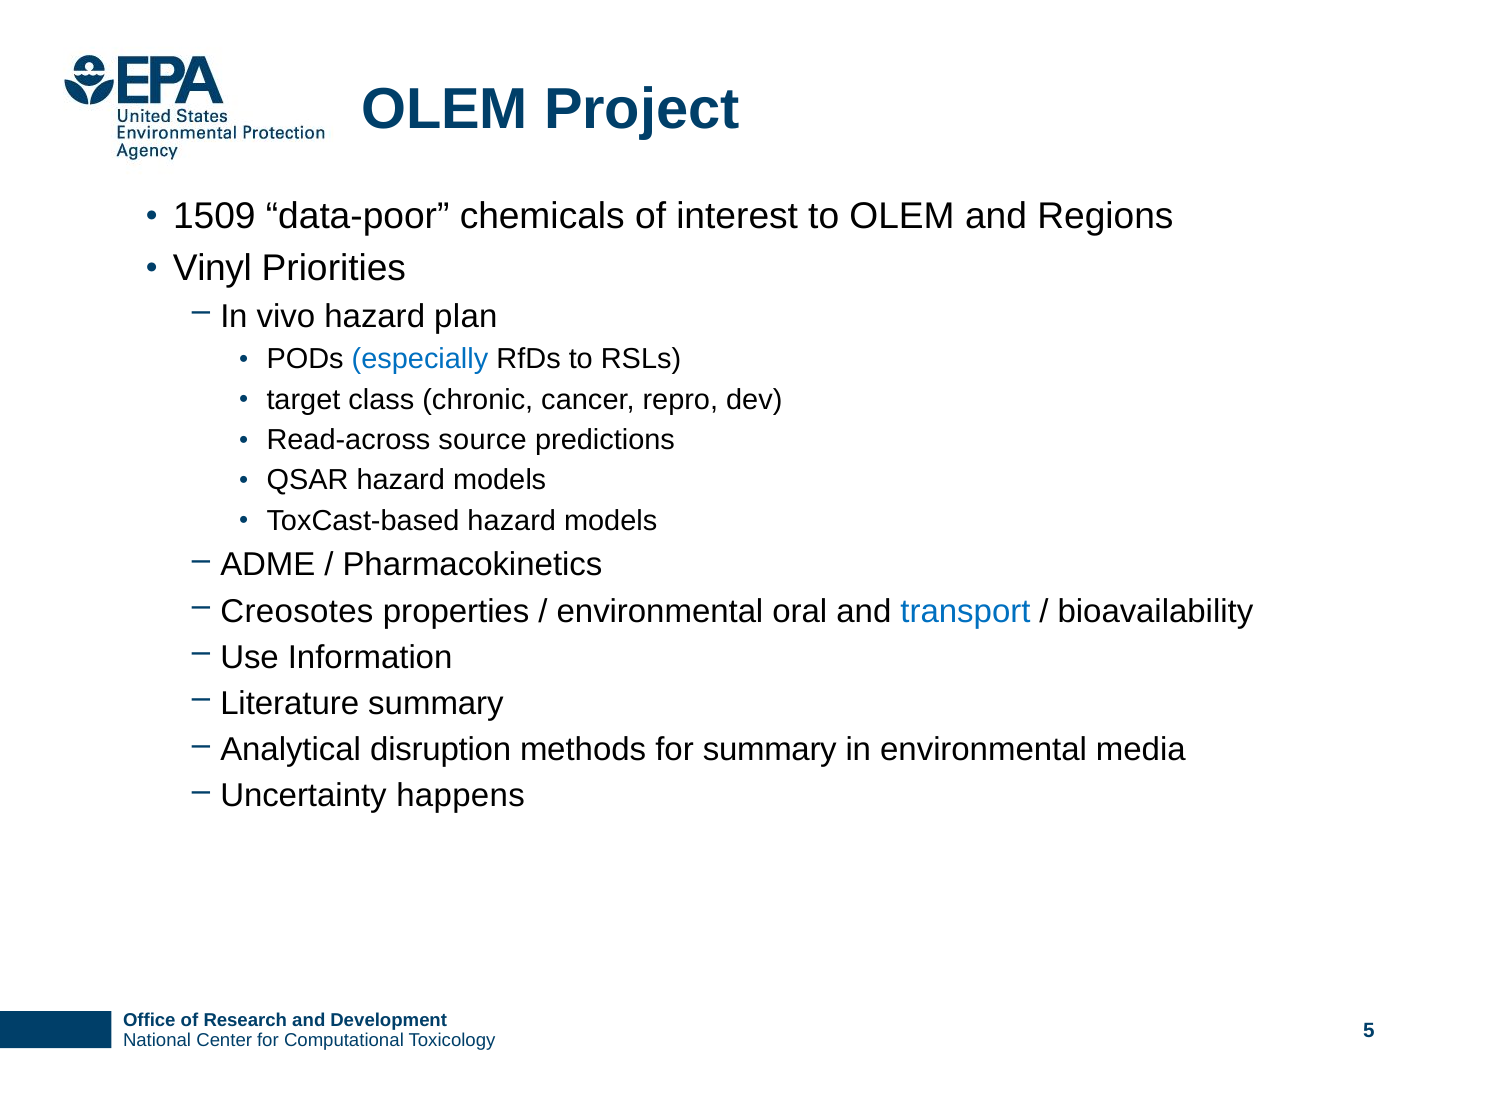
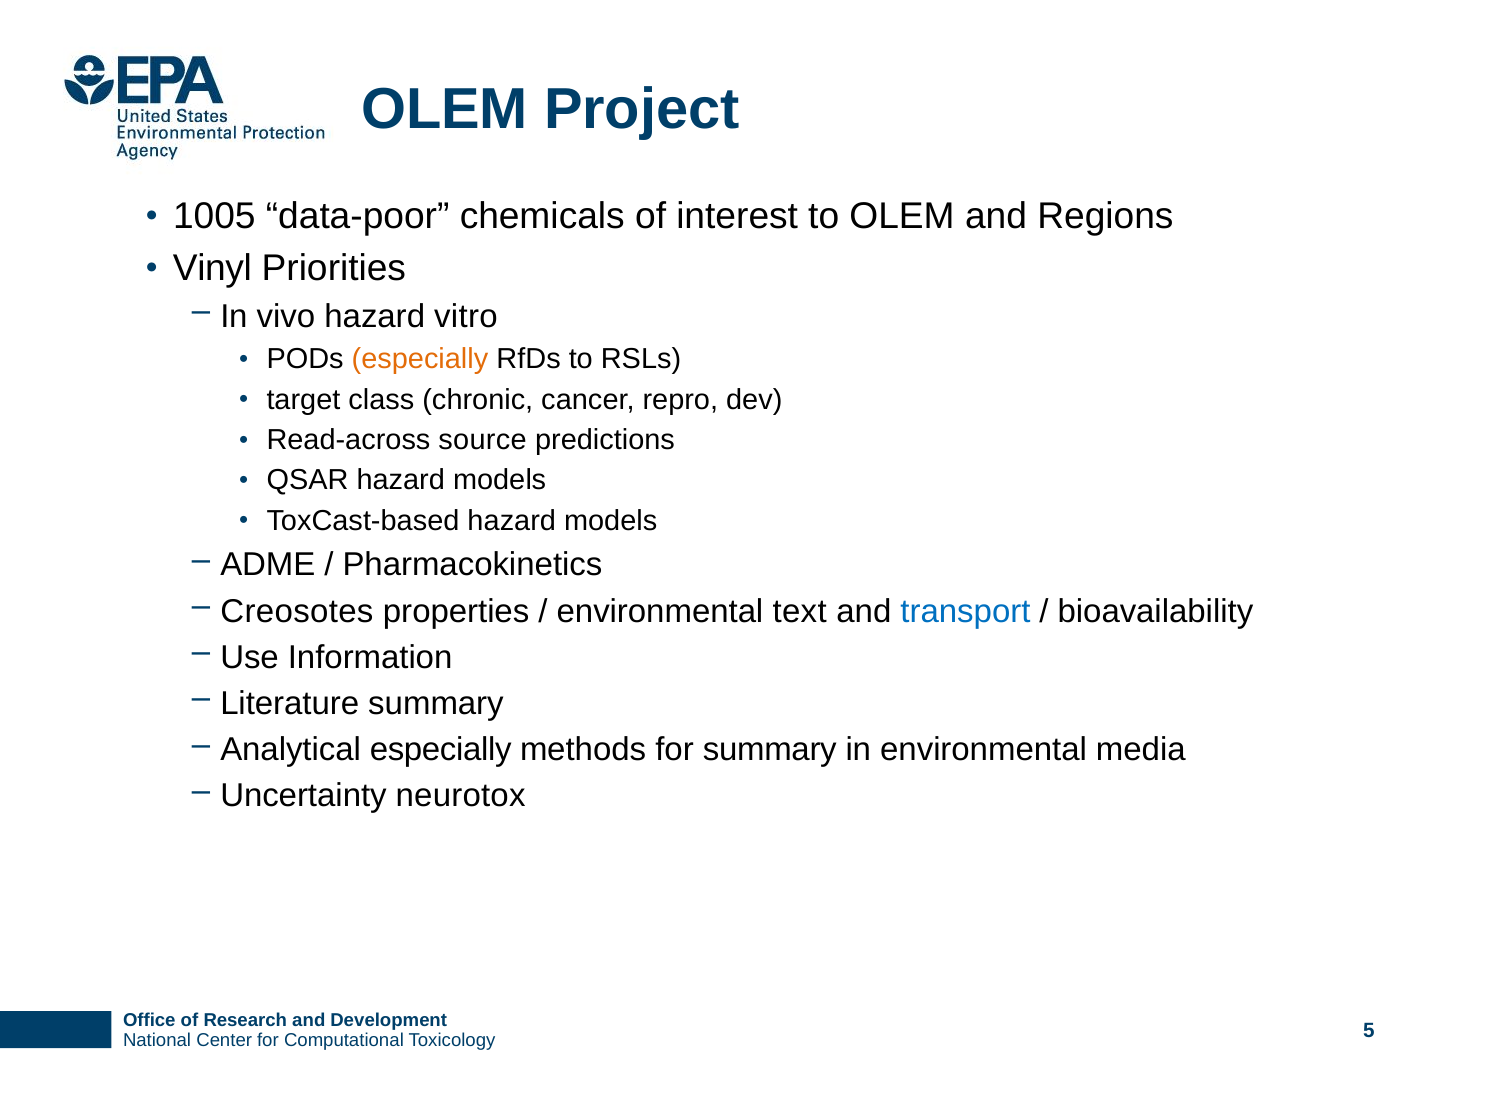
1509: 1509 -> 1005 (214, 216)
plan: plan -> vitro (466, 317)
especially colour: blue -> orange (420, 359)
oral: oral -> text (800, 611)
Analytical disruption: disruption -> especially (441, 750)
happens: happens -> neurotox (461, 796)
